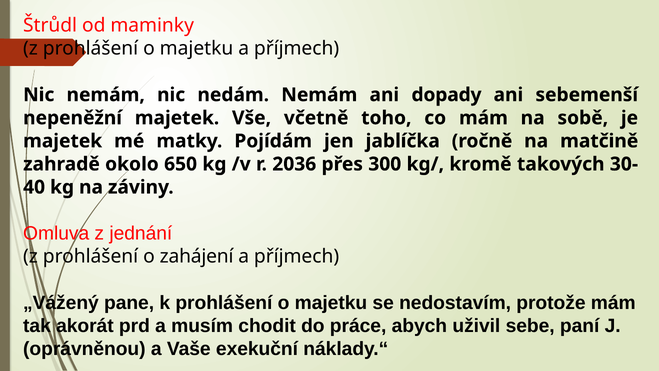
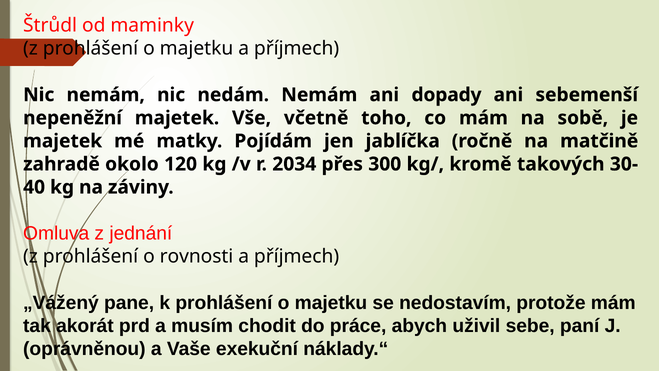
650: 650 -> 120 (181, 164)
2036: 2036 -> 2034 (294, 164)
zahájení: zahájení -> rovnosti (197, 256)
